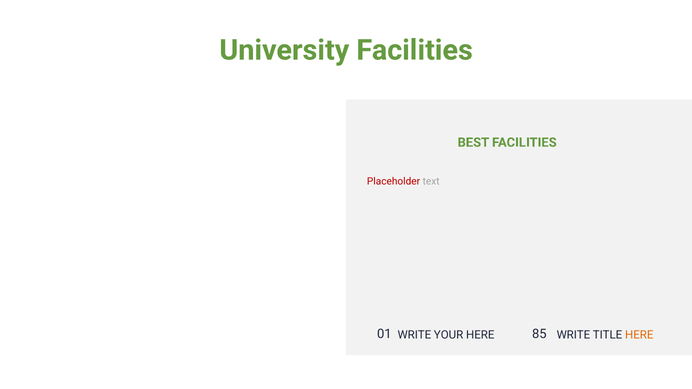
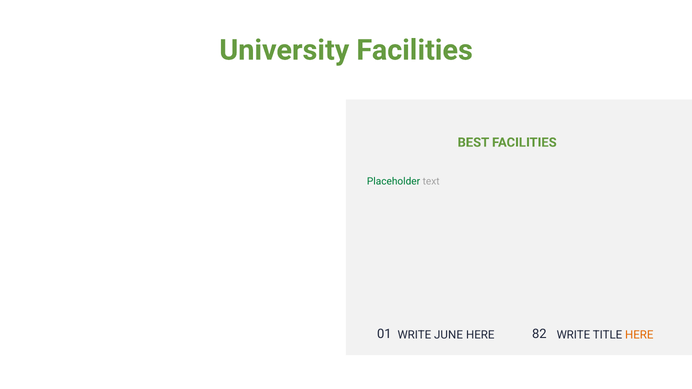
Placeholder colour: red -> green (394, 182)
85: 85 -> 82 (539, 334)
YOUR: YOUR -> JUNE (448, 335)
